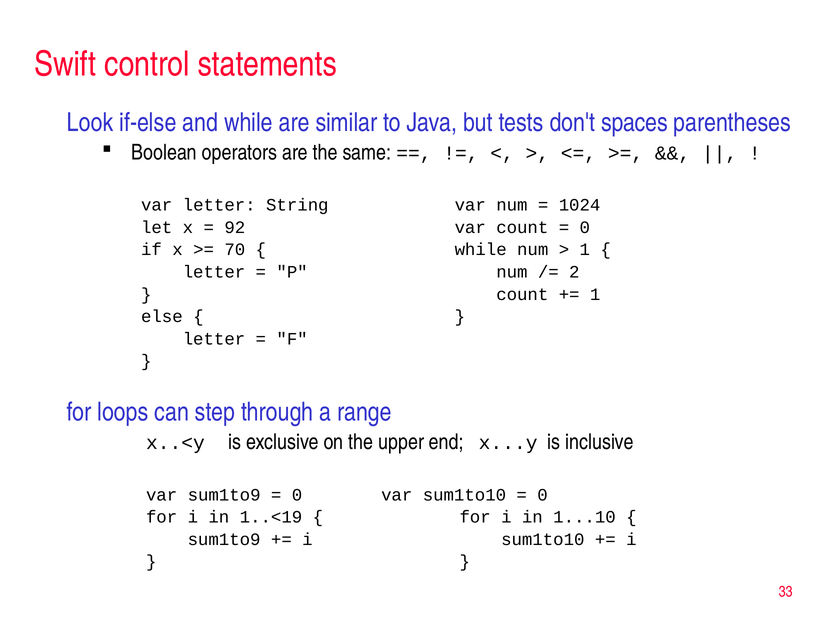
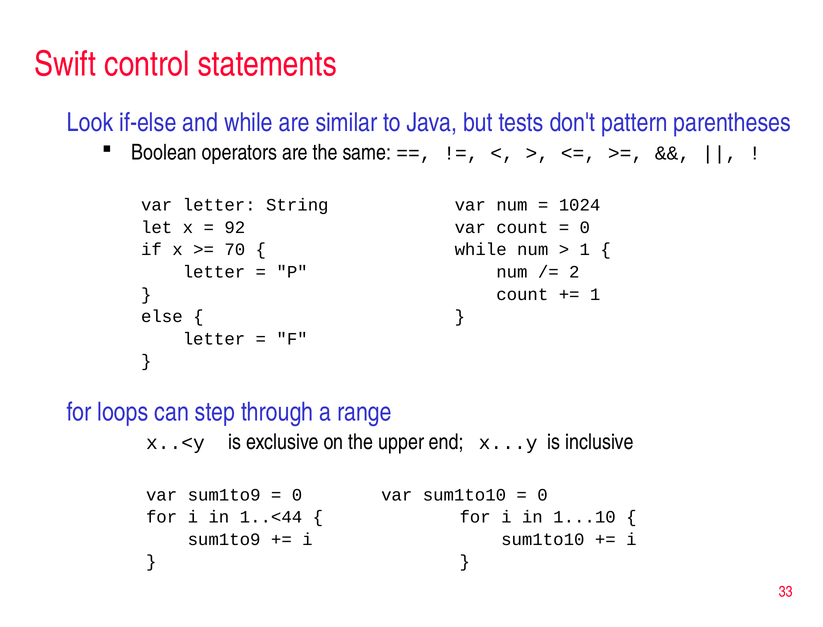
spaces: spaces -> pattern (634, 122)
1..<19: 1..<19 -> 1..<44 (271, 517)
